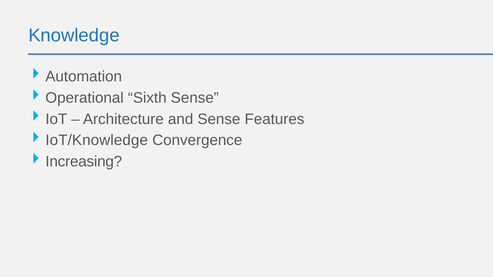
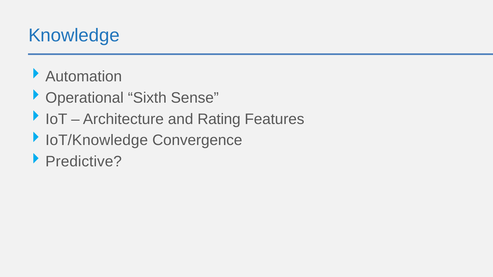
and Sense: Sense -> Rating (219, 119)
Increasing: Increasing -> Predictive (84, 162)
